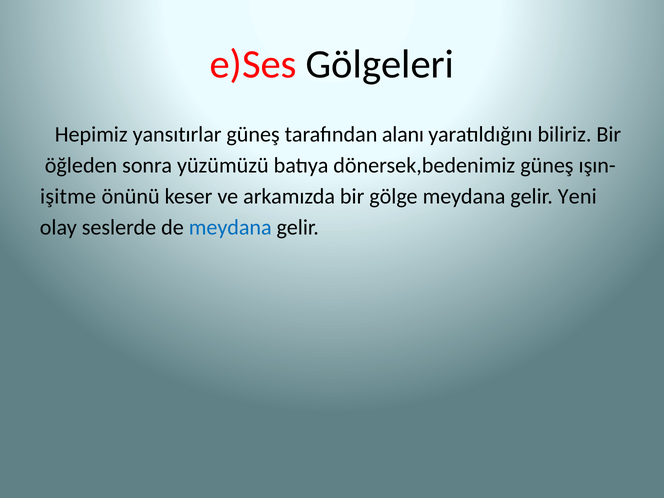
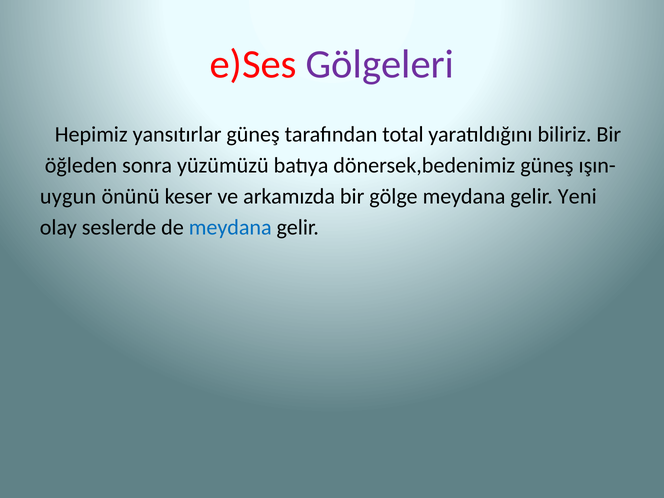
Gölgeleri colour: black -> purple (380, 64)
alanı: alanı -> total (403, 134)
işitme: işitme -> uygun (68, 196)
